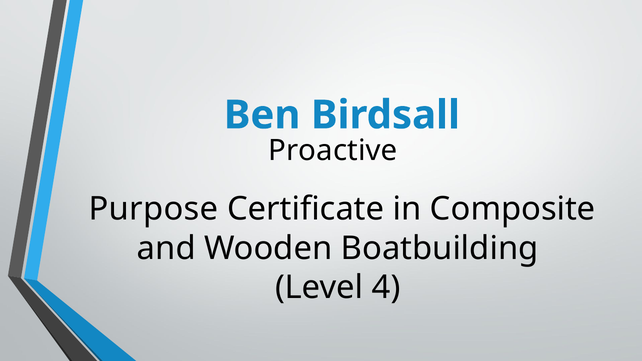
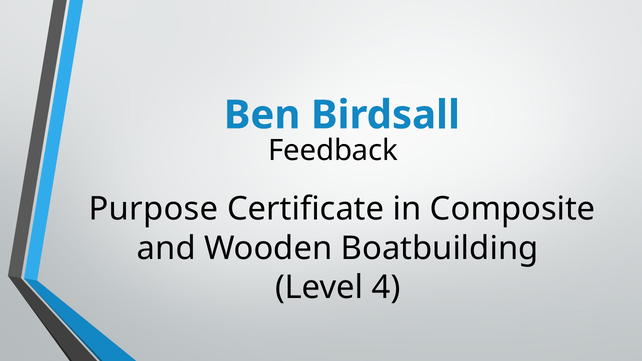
Proactive: Proactive -> Feedback (333, 151)
